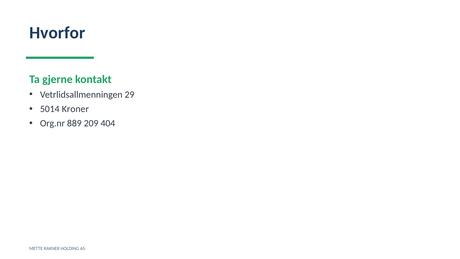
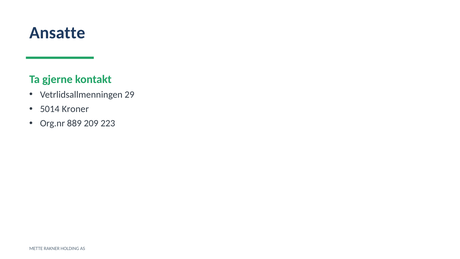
Hvorfor: Hvorfor -> Ansatte (57, 33)
404: 404 -> 223 (108, 123)
